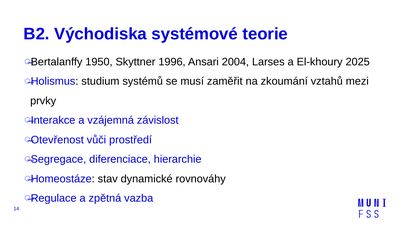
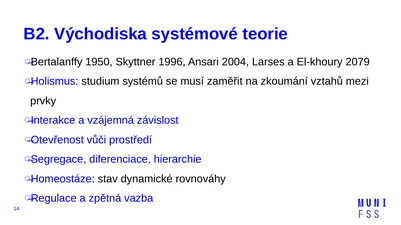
2025: 2025 -> 2079 (358, 62)
